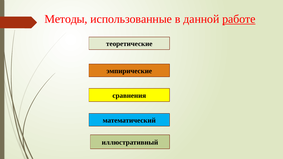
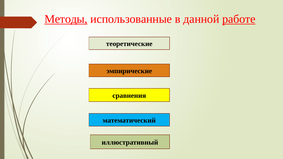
Методы underline: none -> present (66, 19)
